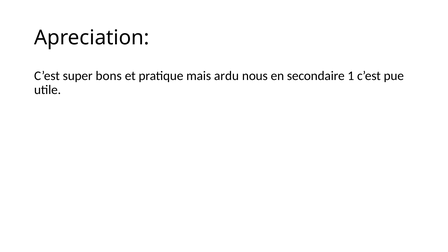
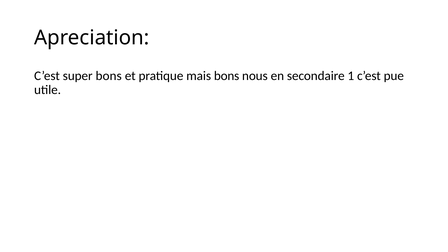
mais ardu: ardu -> bons (227, 76)
